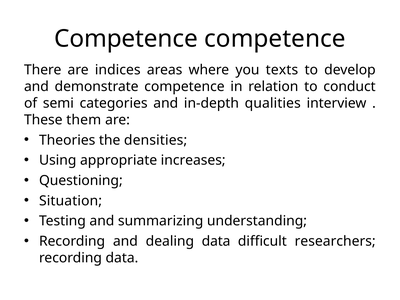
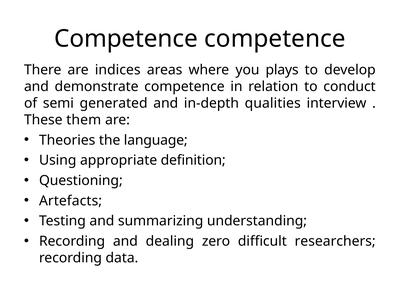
texts: texts -> plays (282, 70)
categories: categories -> generated (114, 103)
densities: densities -> language (156, 140)
increases: increases -> definition (193, 160)
Situation: Situation -> Artefacts (71, 201)
dealing data: data -> zero (216, 241)
